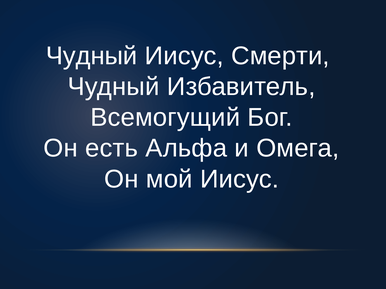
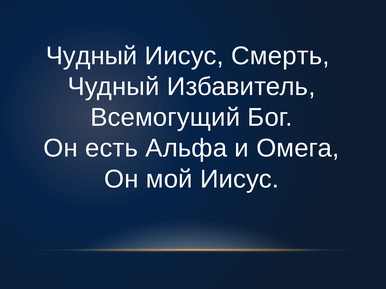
Смерти: Смерти -> Смерть (280, 56)
